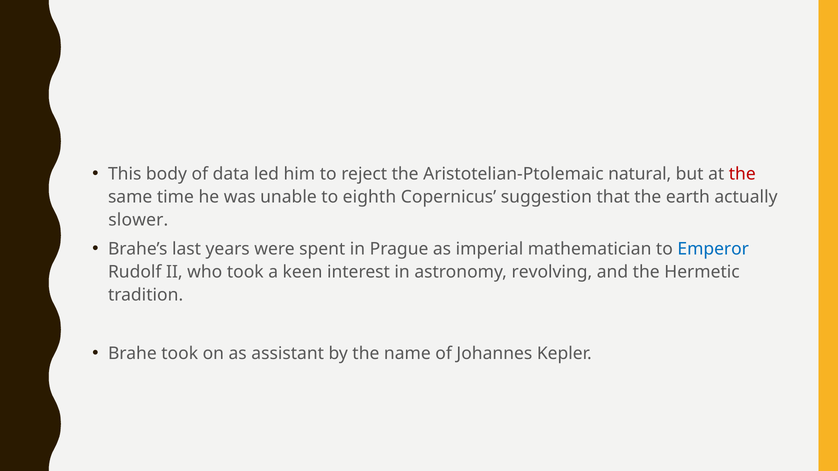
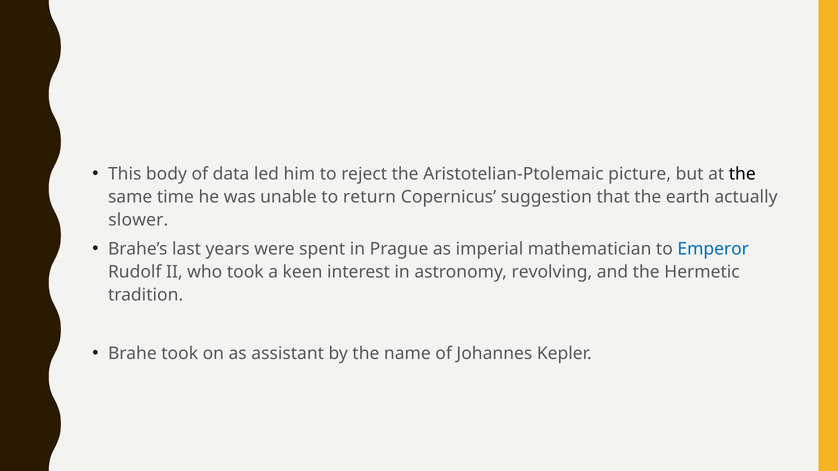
natural: natural -> picture (640, 174)
the colour: red -> black (742, 174)
eighth: eighth -> return (369, 197)
